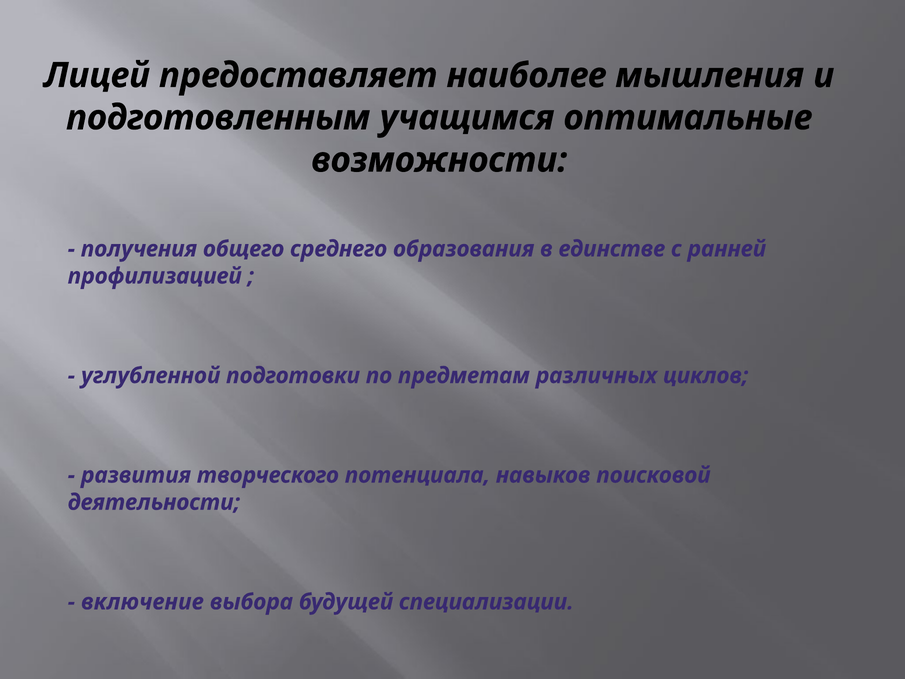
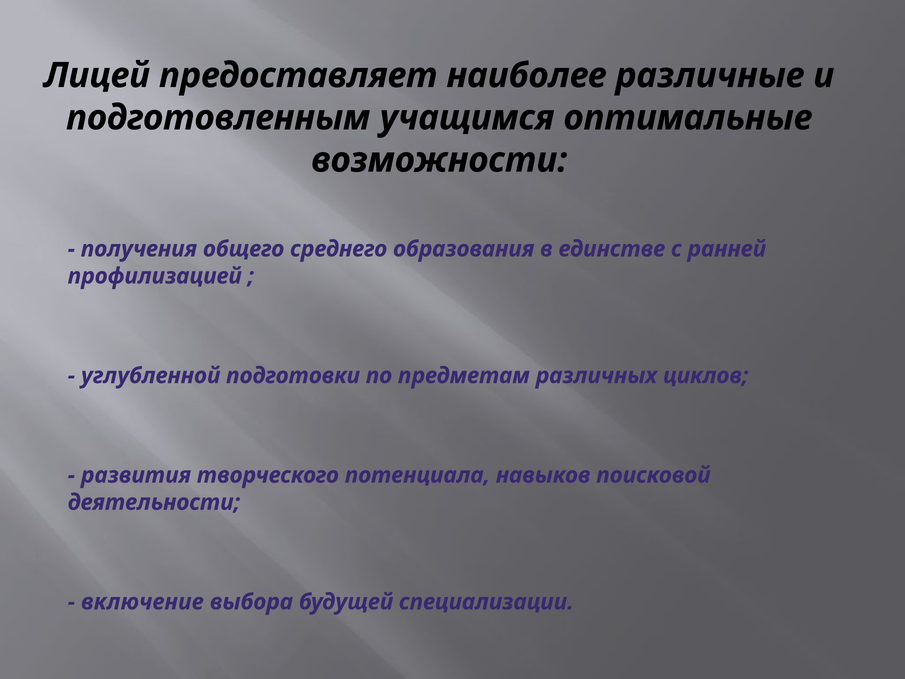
мышления: мышления -> различные (710, 75)
